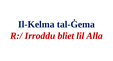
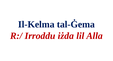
bliet: bliet -> iżda (66, 36)
